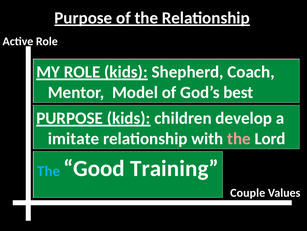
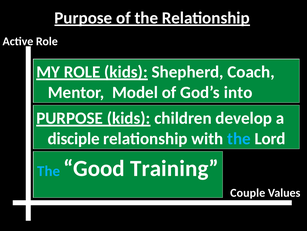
best: best -> into (238, 92)
imitate: imitate -> disciple (74, 138)
the colour: pink -> light blue (239, 138)
